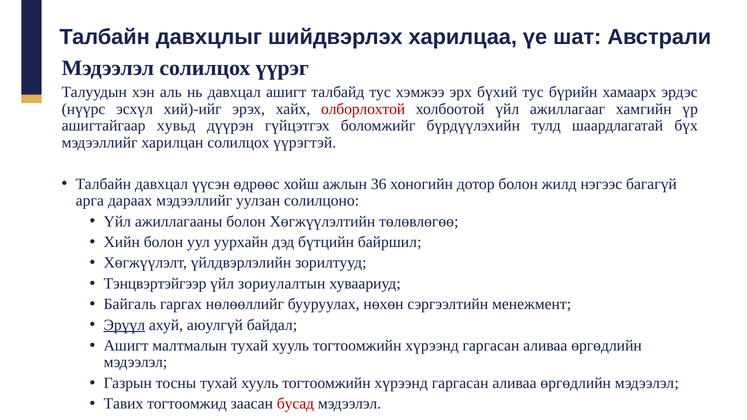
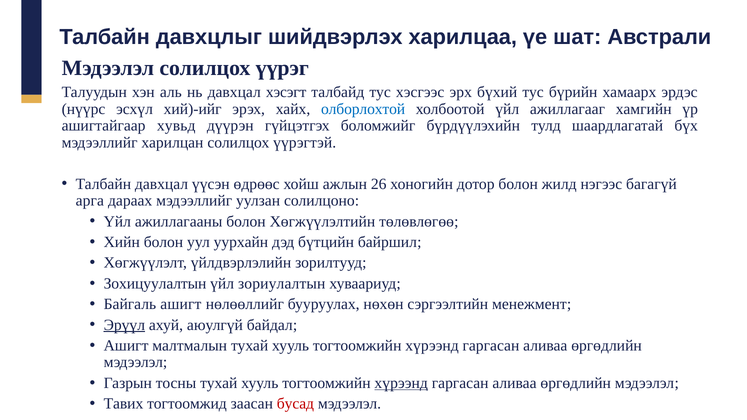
давхцал ашигт: ашигт -> хэсэгт (286, 92)
хэмжээ: хэмжээ -> хэсгээс (420, 92)
олборлохтой colour: red -> blue (363, 109)
36: 36 -> 26 (379, 184)
Тэнцвэртэйгээр: Тэнцвэртэйгээр -> Зохицуулалтын (155, 284)
Байгаль гаргах: гаргах -> ашигт (181, 304)
хүрээнд underline: none -> present (401, 383)
